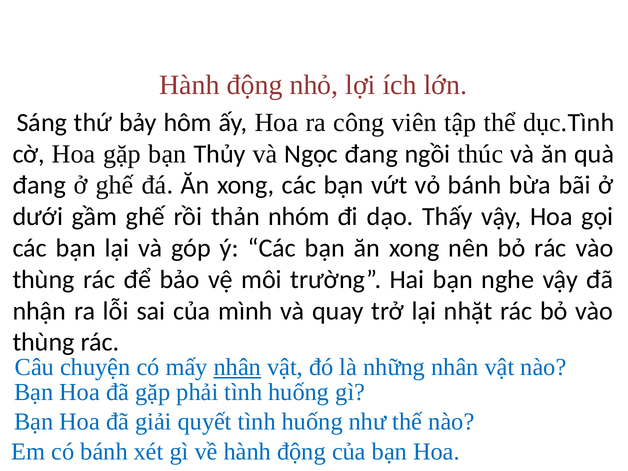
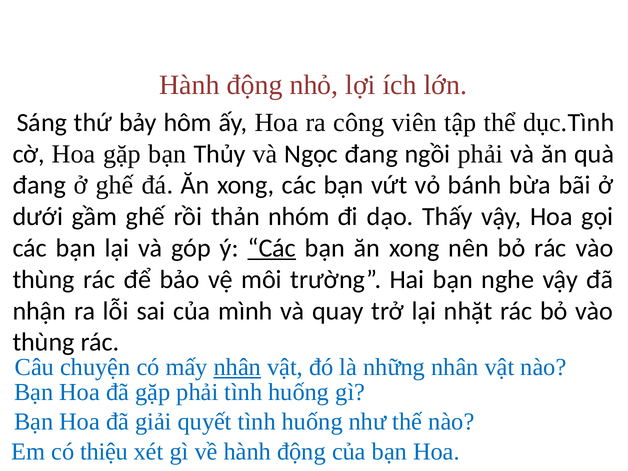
ngồi thúc: thúc -> phải (480, 154)
Các underline: none -> present (272, 248)
có bánh: bánh -> thiệu (104, 451)
